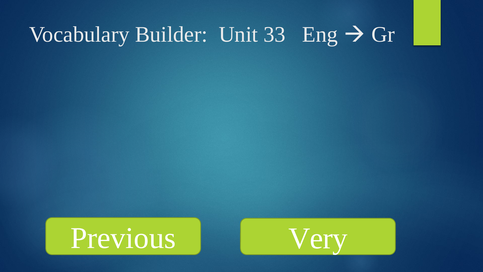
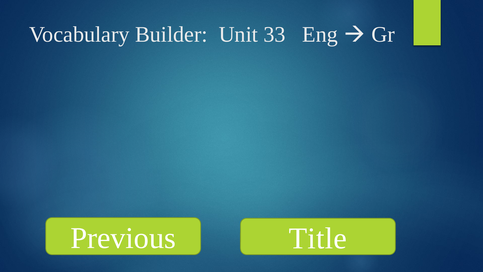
Very: Very -> Title (318, 238)
